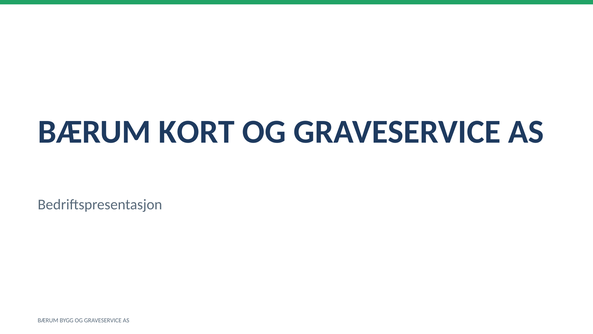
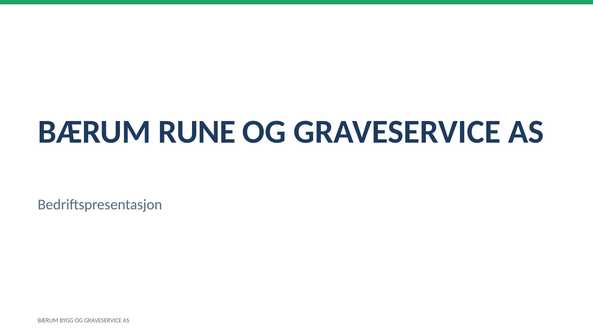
KORT: KORT -> RUNE (197, 132)
